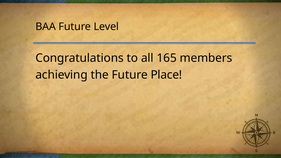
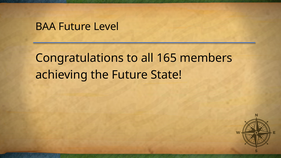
Place: Place -> State (166, 75)
